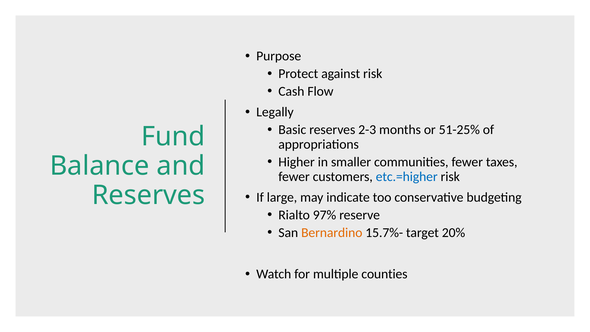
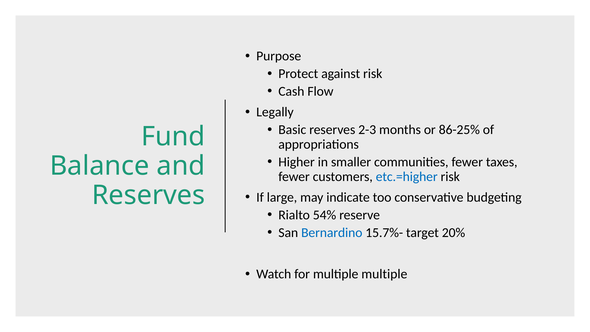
51-25%: 51-25% -> 86-25% (459, 130)
97%: 97% -> 54% (325, 215)
Bernardino colour: orange -> blue (332, 233)
multiple counties: counties -> multiple (384, 274)
